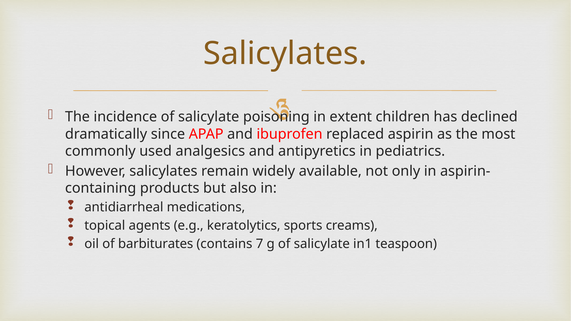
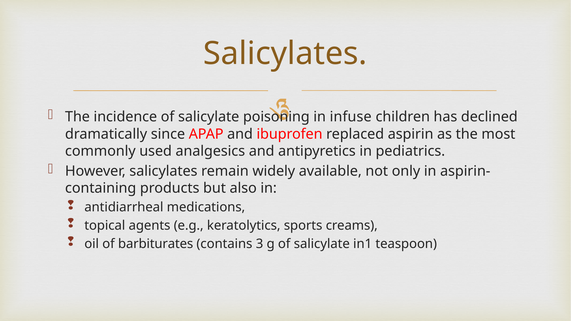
extent: extent -> infuse (351, 117)
7: 7 -> 3 (259, 244)
